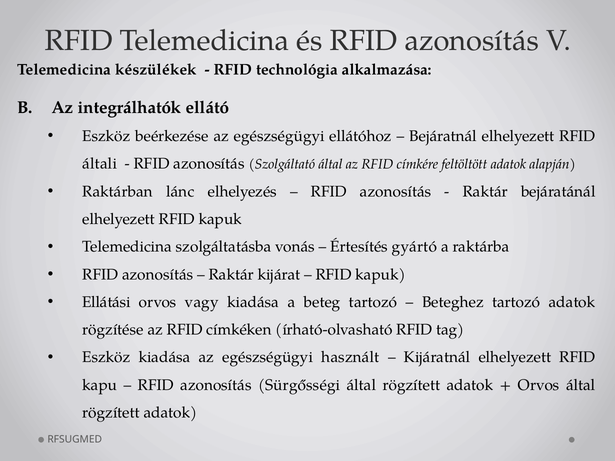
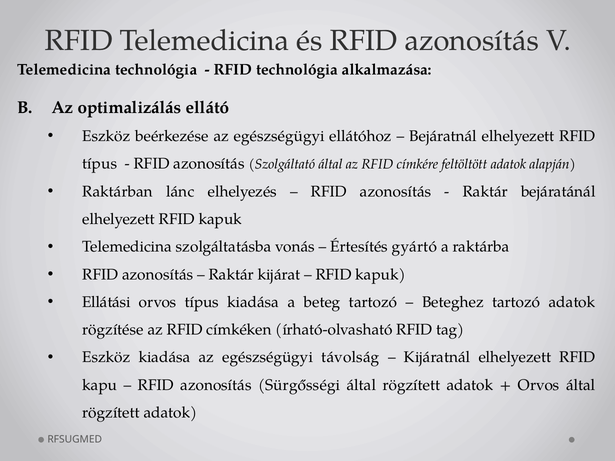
Telemedicina készülékek: készülékek -> technológia (156, 70)
integrálhatók: integrálhatók -> optimalizálás (130, 108)
általi: általi -> típus (100, 164)
orvos vagy: vagy -> típus (202, 302)
használt: használt -> távolság (350, 358)
